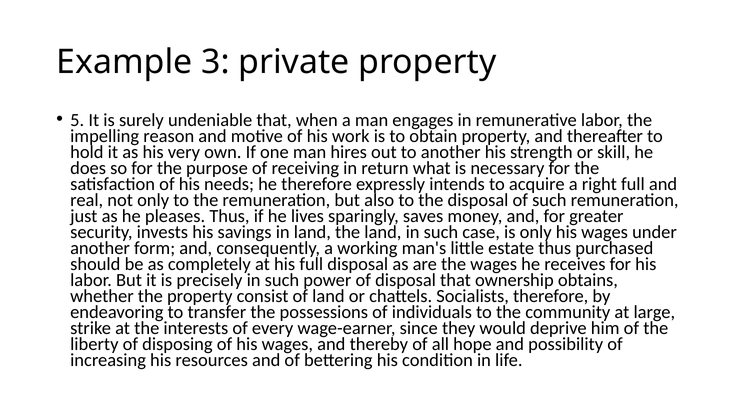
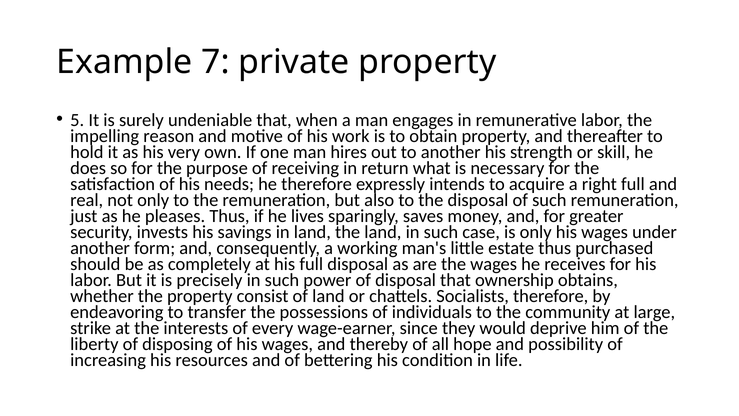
3: 3 -> 7 (215, 62)
